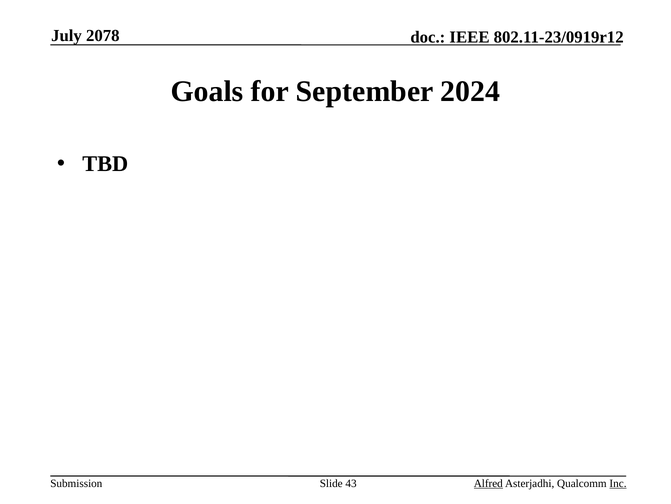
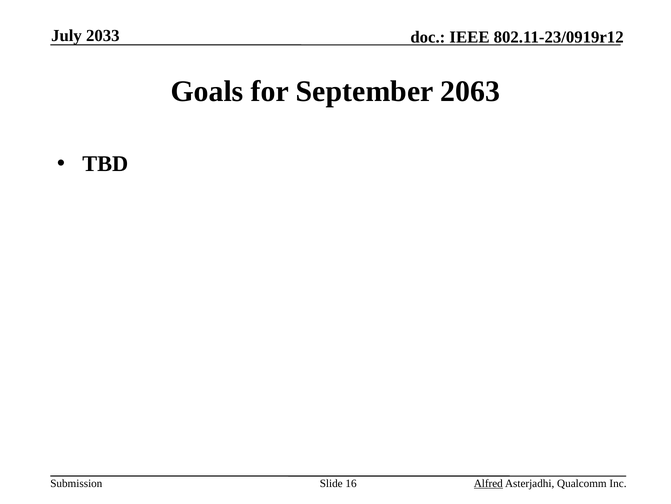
2078: 2078 -> 2033 (103, 36)
2024: 2024 -> 2063 (470, 91)
43: 43 -> 16 (351, 483)
Inc underline: present -> none (618, 483)
